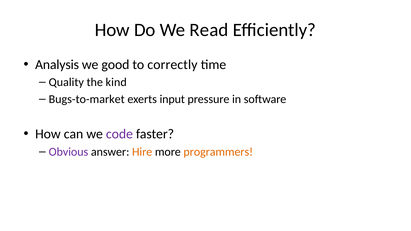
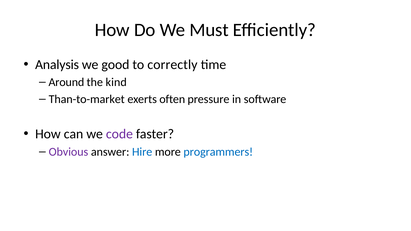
Read: Read -> Must (209, 30)
Quality: Quality -> Around (66, 82)
Bugs-to-market: Bugs-to-market -> Than-to-market (87, 99)
input: input -> often (172, 99)
Hire colour: orange -> blue (142, 152)
programmers colour: orange -> blue (218, 152)
